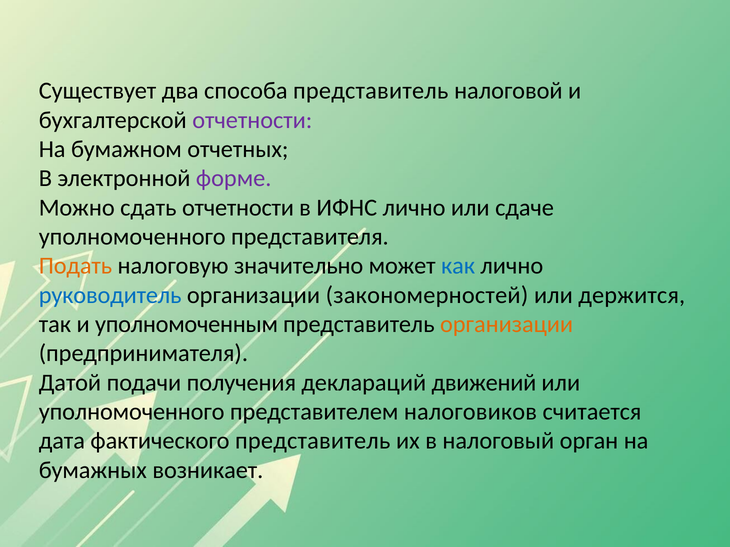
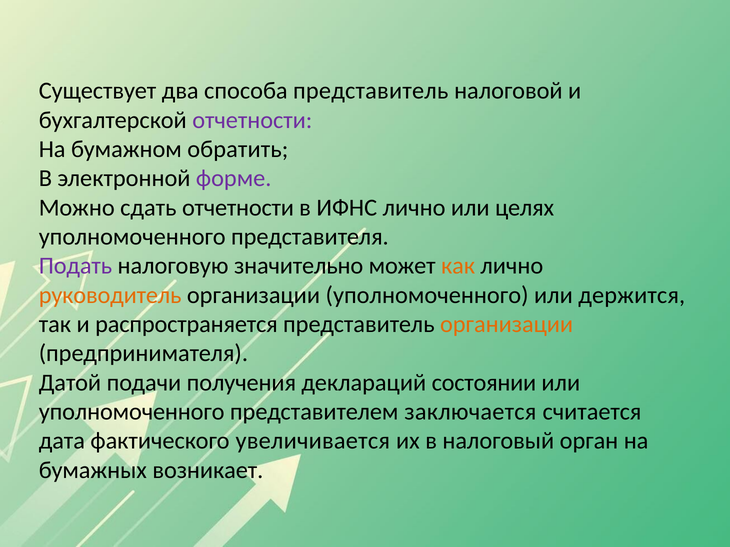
отчетных: отчетных -> обратить (238, 149)
сдаче: сдаче -> целях (525, 208)
Подать colour: orange -> purple (75, 266)
как colour: blue -> orange (458, 266)
руководитель colour: blue -> orange (110, 295)
организации закономерностей: закономерностей -> уполномоченного (427, 295)
уполномоченным: уполномоченным -> распространяется (186, 325)
движений: движений -> состоянии (484, 383)
налоговиков: налоговиков -> заключается (470, 412)
фактического представитель: представитель -> увеличивается (313, 441)
